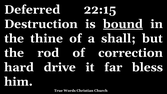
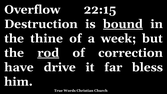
Deferred: Deferred -> Overflow (32, 10)
shall: shall -> week (119, 38)
rod underline: none -> present (48, 53)
hard: hard -> have (19, 67)
